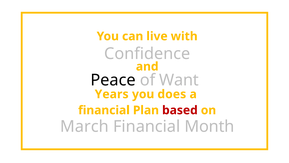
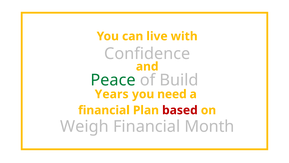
Peace colour: black -> green (113, 80)
Want: Want -> Build (179, 80)
does: does -> need (172, 94)
March: March -> Weigh (84, 126)
